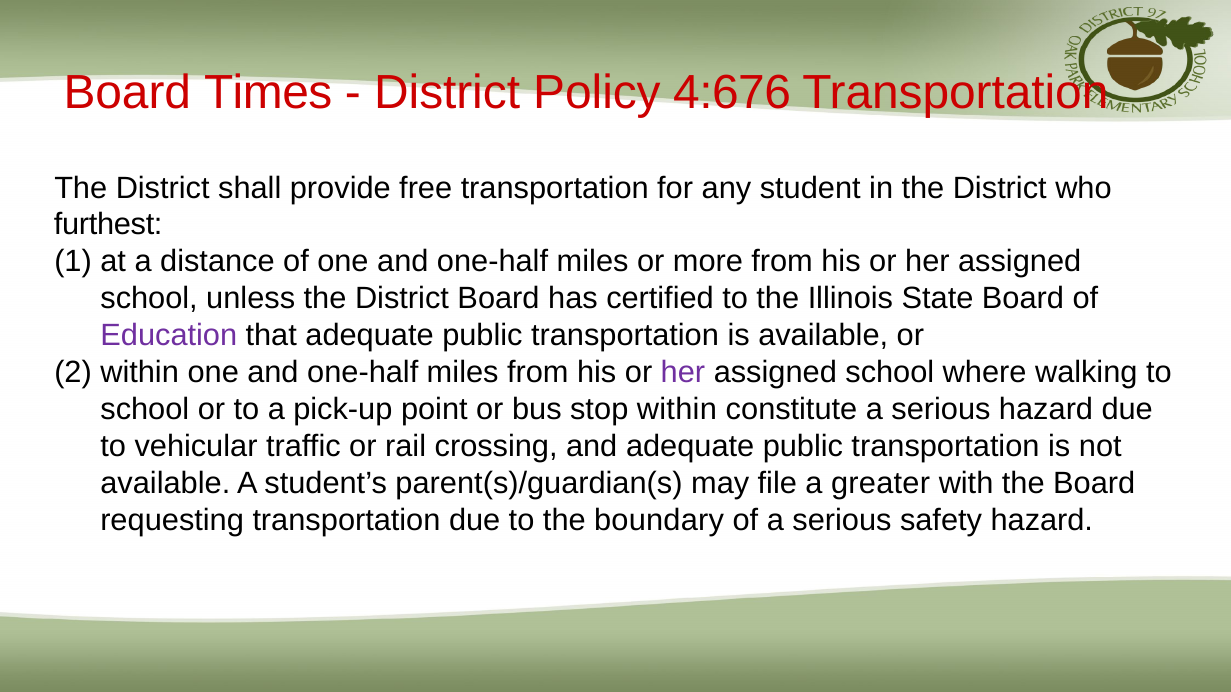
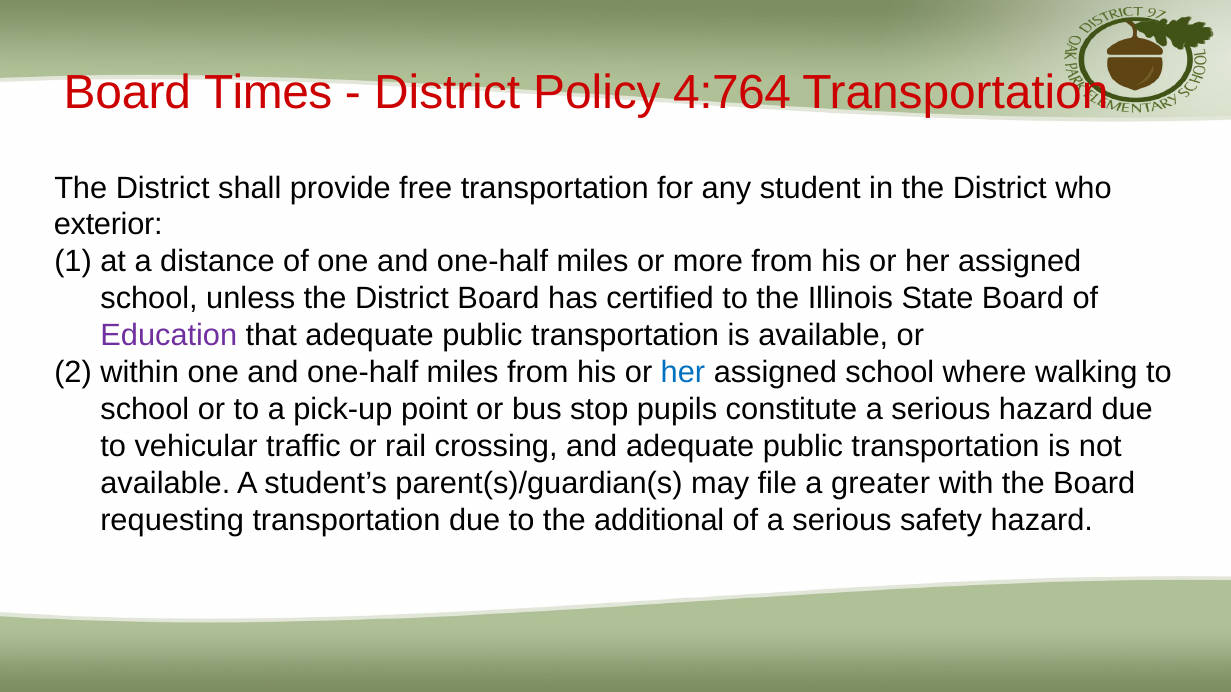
4:676: 4:676 -> 4:764 (732, 93)
furthest: furthest -> exterior (108, 225)
her colour: purple -> blue (683, 373)
stop within: within -> pupils (677, 410)
boundary: boundary -> additional (659, 520)
